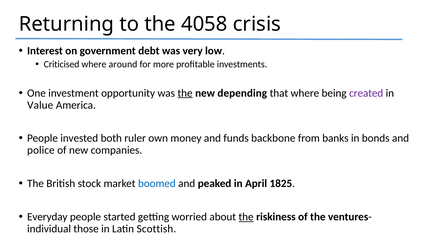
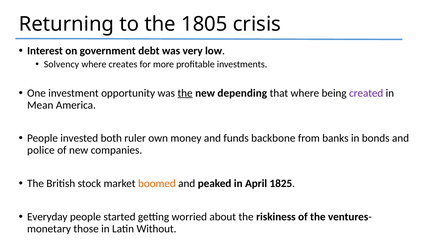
4058: 4058 -> 1805 (204, 24)
Criticised: Criticised -> Solvency (61, 64)
around: around -> creates (123, 64)
Value: Value -> Mean (40, 105)
boomed colour: blue -> orange (157, 183)
the underline: present -> none (246, 217)
individual: individual -> monetary (49, 229)
Scottish: Scottish -> Without (156, 229)
